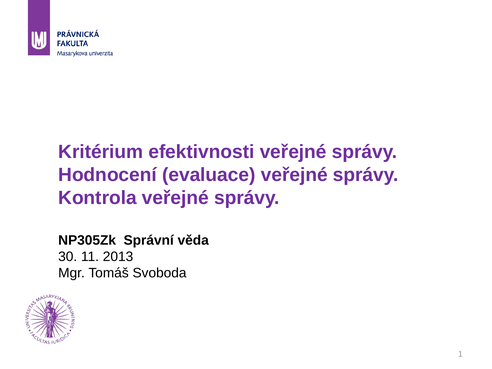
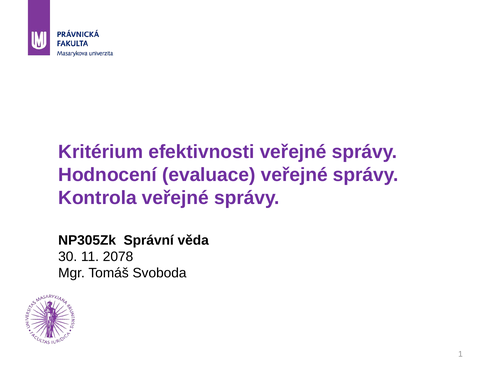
2013: 2013 -> 2078 (118, 257)
